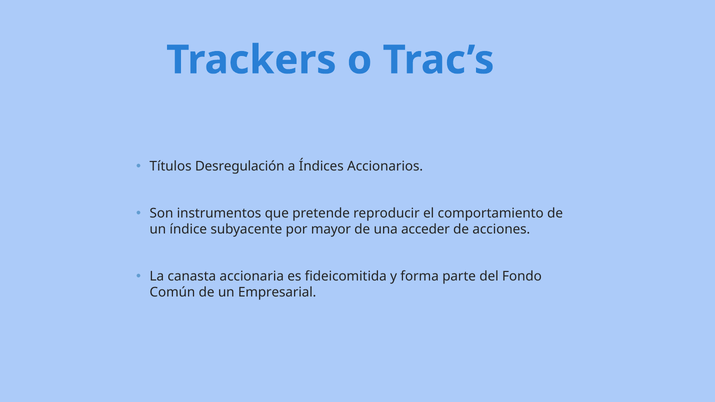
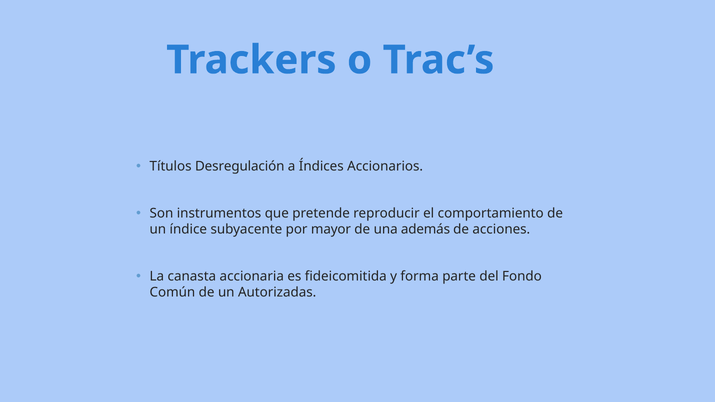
acceder: acceder -> además (425, 230)
Empresarial: Empresarial -> Autorizadas (277, 293)
